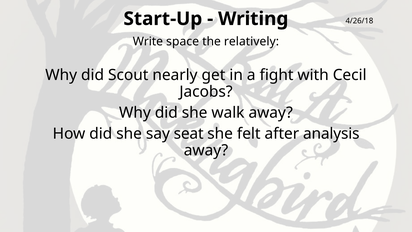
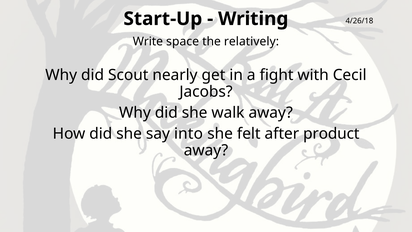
seat: seat -> into (188, 134)
analysis: analysis -> product (331, 134)
